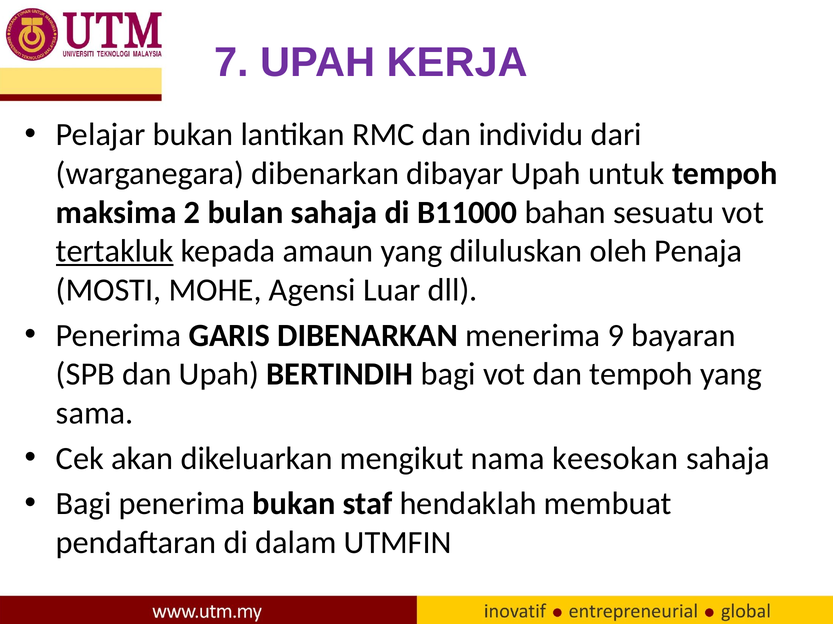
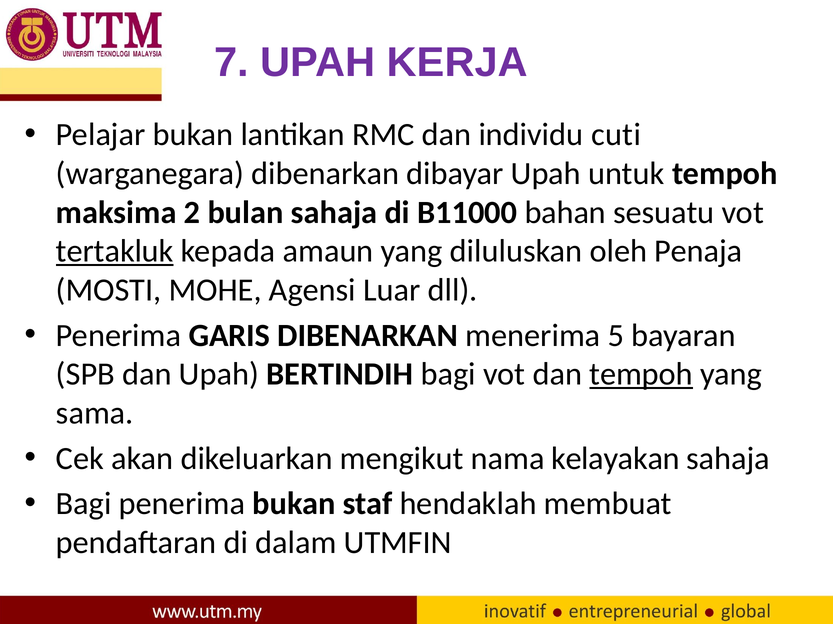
dari: dari -> cuti (616, 135)
9: 9 -> 5 (616, 336)
tempoh underline: none -> present (641, 375)
keesokan: keesokan -> kelayakan (616, 459)
